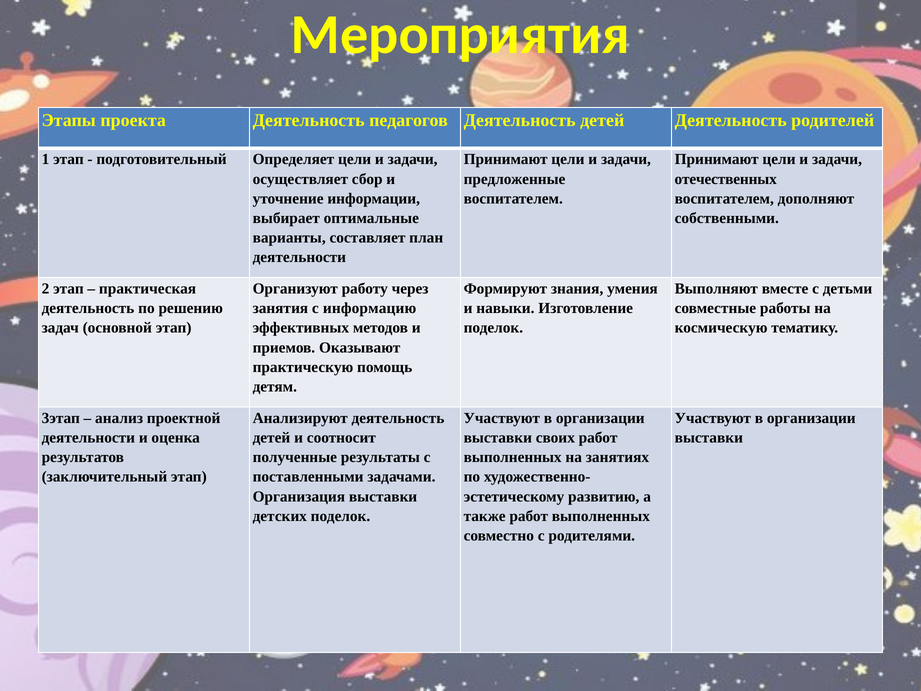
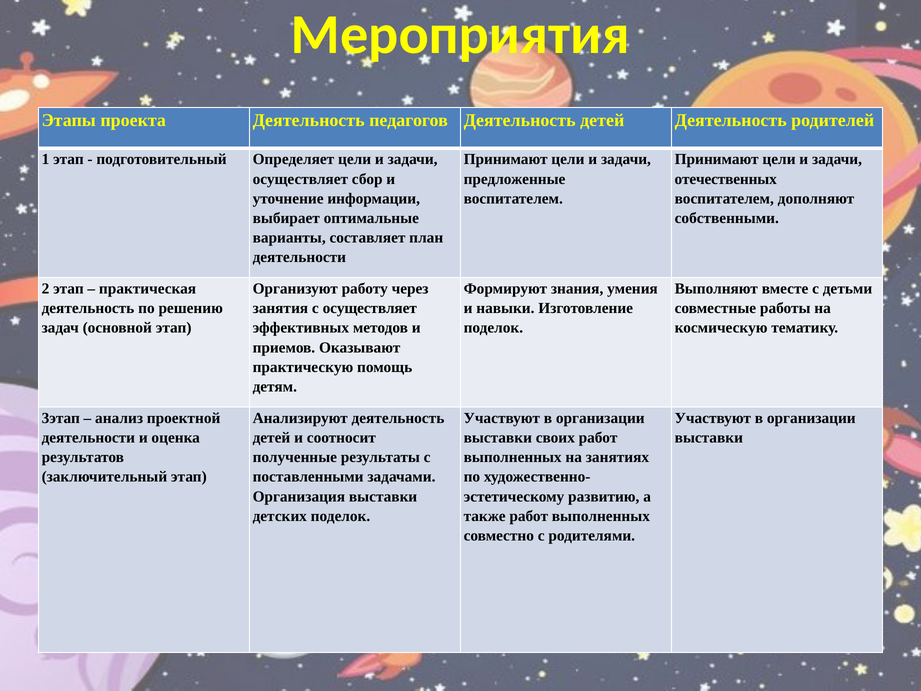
с информацию: информацию -> осуществляет (370, 308)
